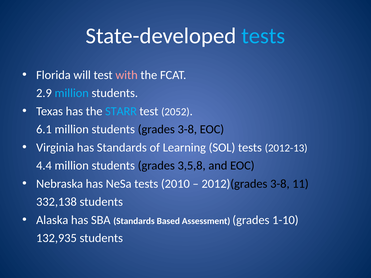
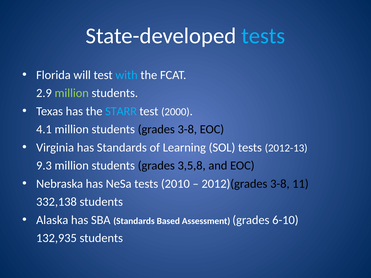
with colour: pink -> light blue (127, 75)
million colour: light blue -> light green (72, 93)
2052: 2052 -> 2000 (175, 112)
6.1: 6.1 -> 4.1 (44, 129)
4.4: 4.4 -> 9.3 (44, 166)
1-10: 1-10 -> 6-10 (285, 220)
